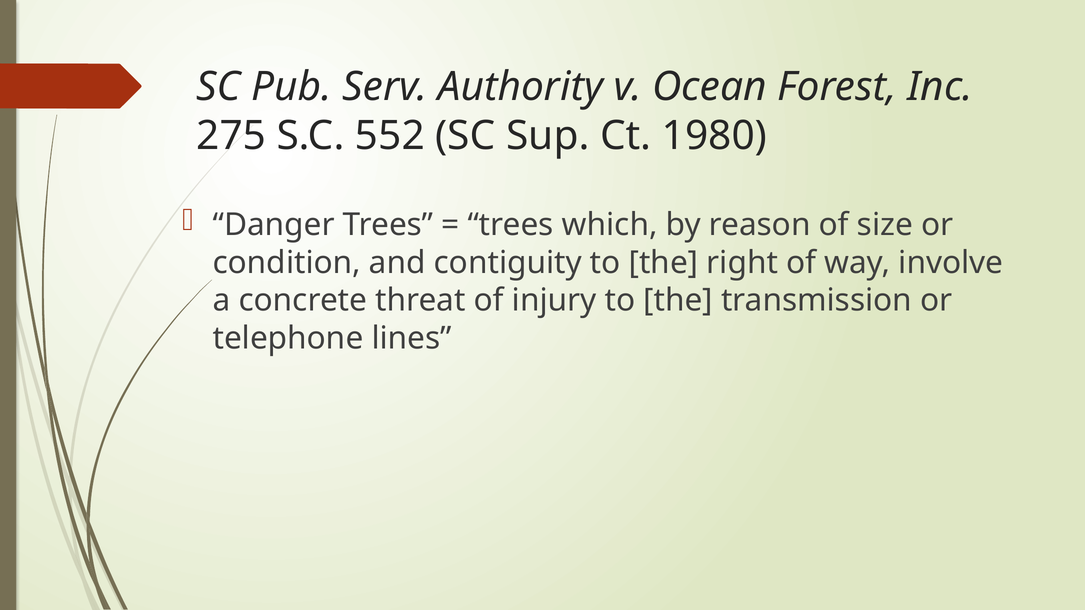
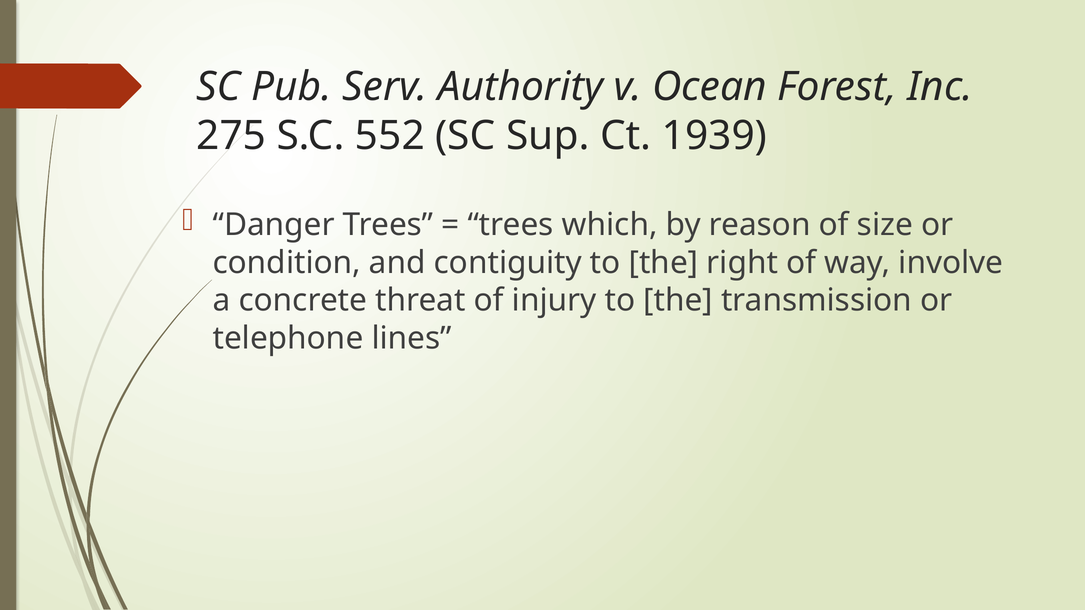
1980: 1980 -> 1939 (714, 136)
